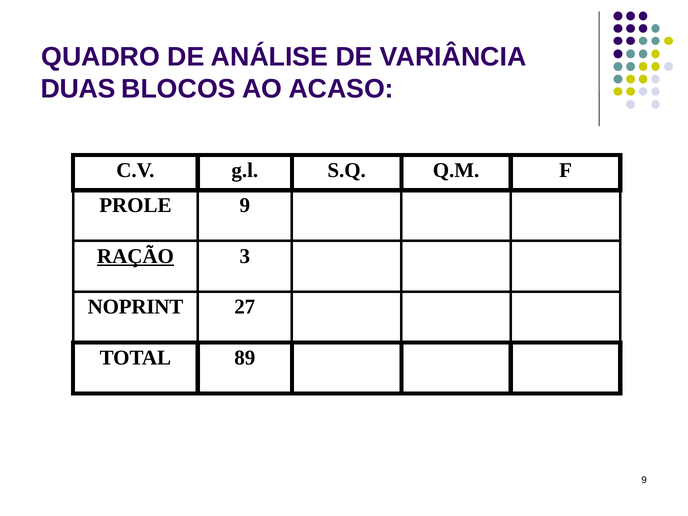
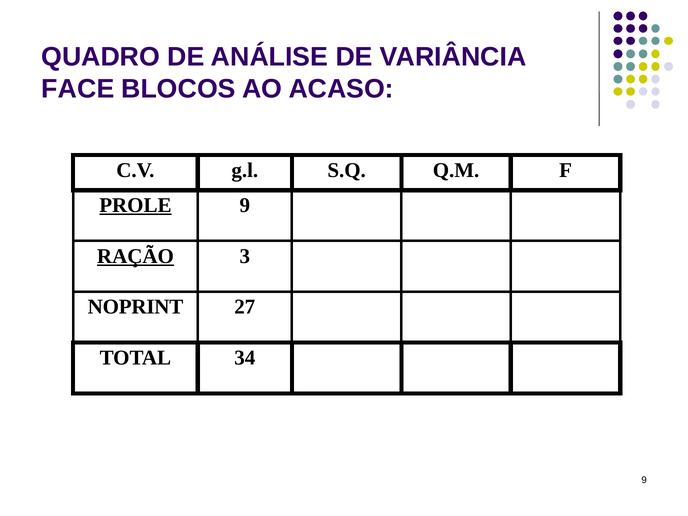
DUAS: DUAS -> FACE (78, 89)
PROLE underline: none -> present (135, 205)
89: 89 -> 34 (245, 358)
